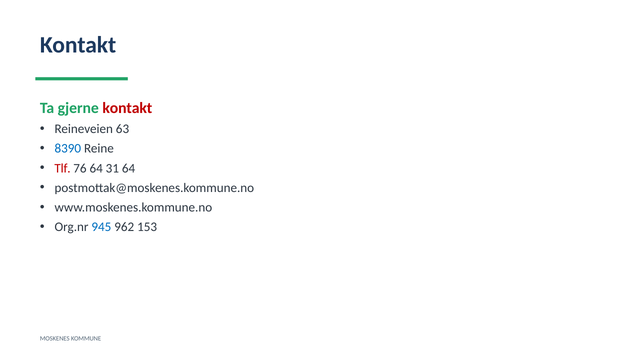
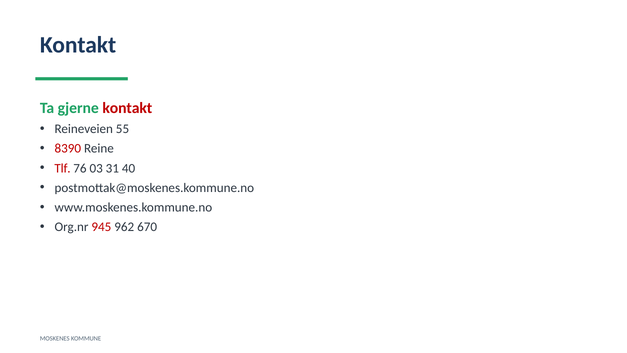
63: 63 -> 55 (122, 129)
8390 colour: blue -> red (68, 149)
76 64: 64 -> 03 (96, 168)
31 64: 64 -> 40 (129, 168)
945 colour: blue -> red (101, 227)
153: 153 -> 670 (147, 227)
